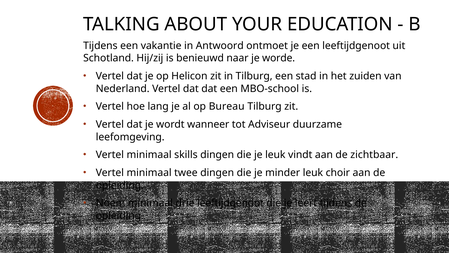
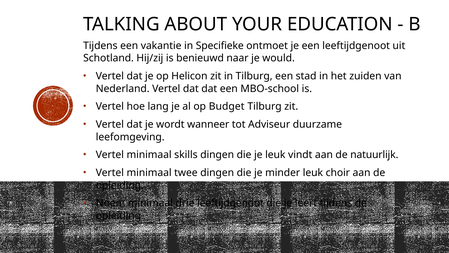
Antwoord: Antwoord -> Specifieke (220, 46)
worde: worde -> would (279, 58)
Bureau: Bureau -> Budget (227, 106)
zichtbaar: zichtbaar -> natuurlijk (374, 155)
